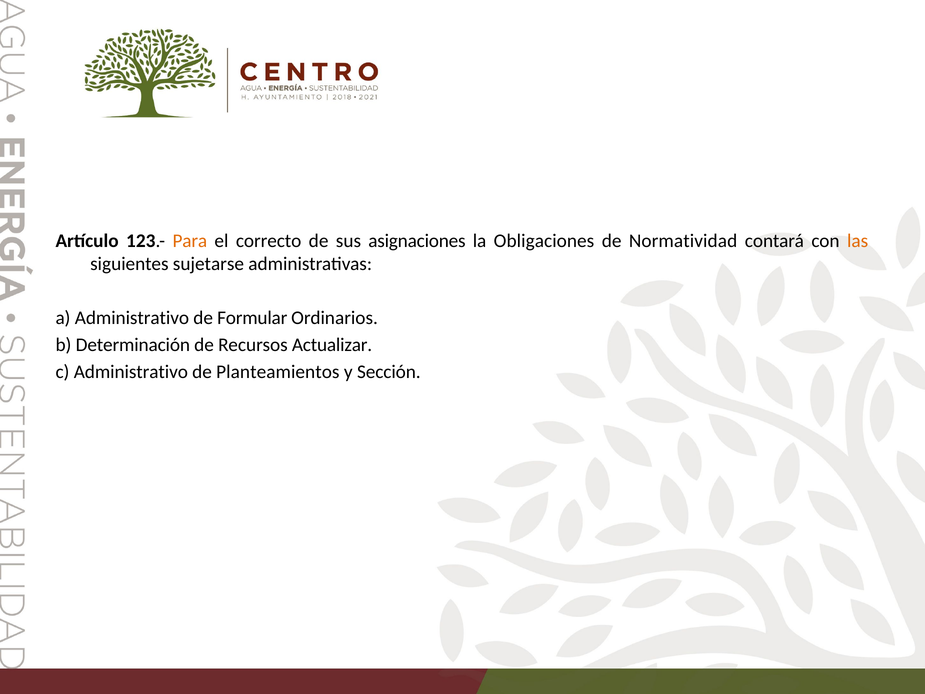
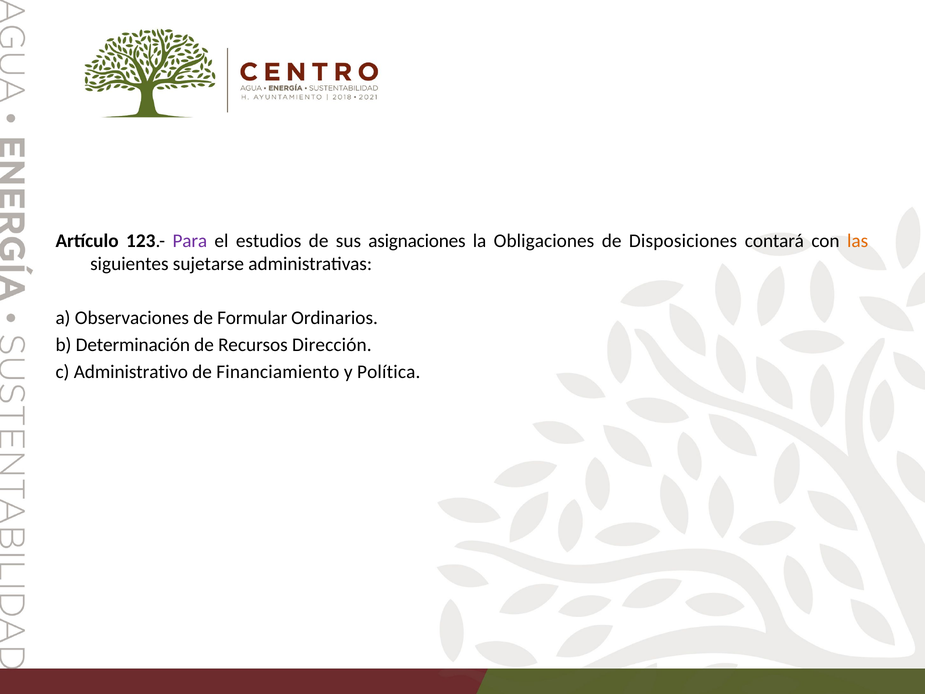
Para colour: orange -> purple (190, 241)
correcto: correcto -> estudios (269, 241)
Normatividad: Normatividad -> Disposiciones (683, 241)
a Administrativo: Administrativo -> Observaciones (132, 318)
Actualizar: Actualizar -> Dirección (332, 345)
Planteamientos: Planteamientos -> Financiamiento (278, 372)
Sección: Sección -> Política (389, 372)
